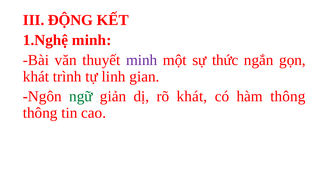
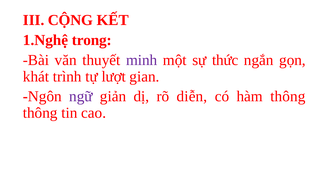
ĐỘNG: ĐỘNG -> CỘNG (70, 20)
1.Nghệ minh: minh -> trong (92, 40)
linh: linh -> lượt (114, 76)
ngữ colour: green -> purple (81, 96)
rõ khát: khát -> diễn (192, 96)
